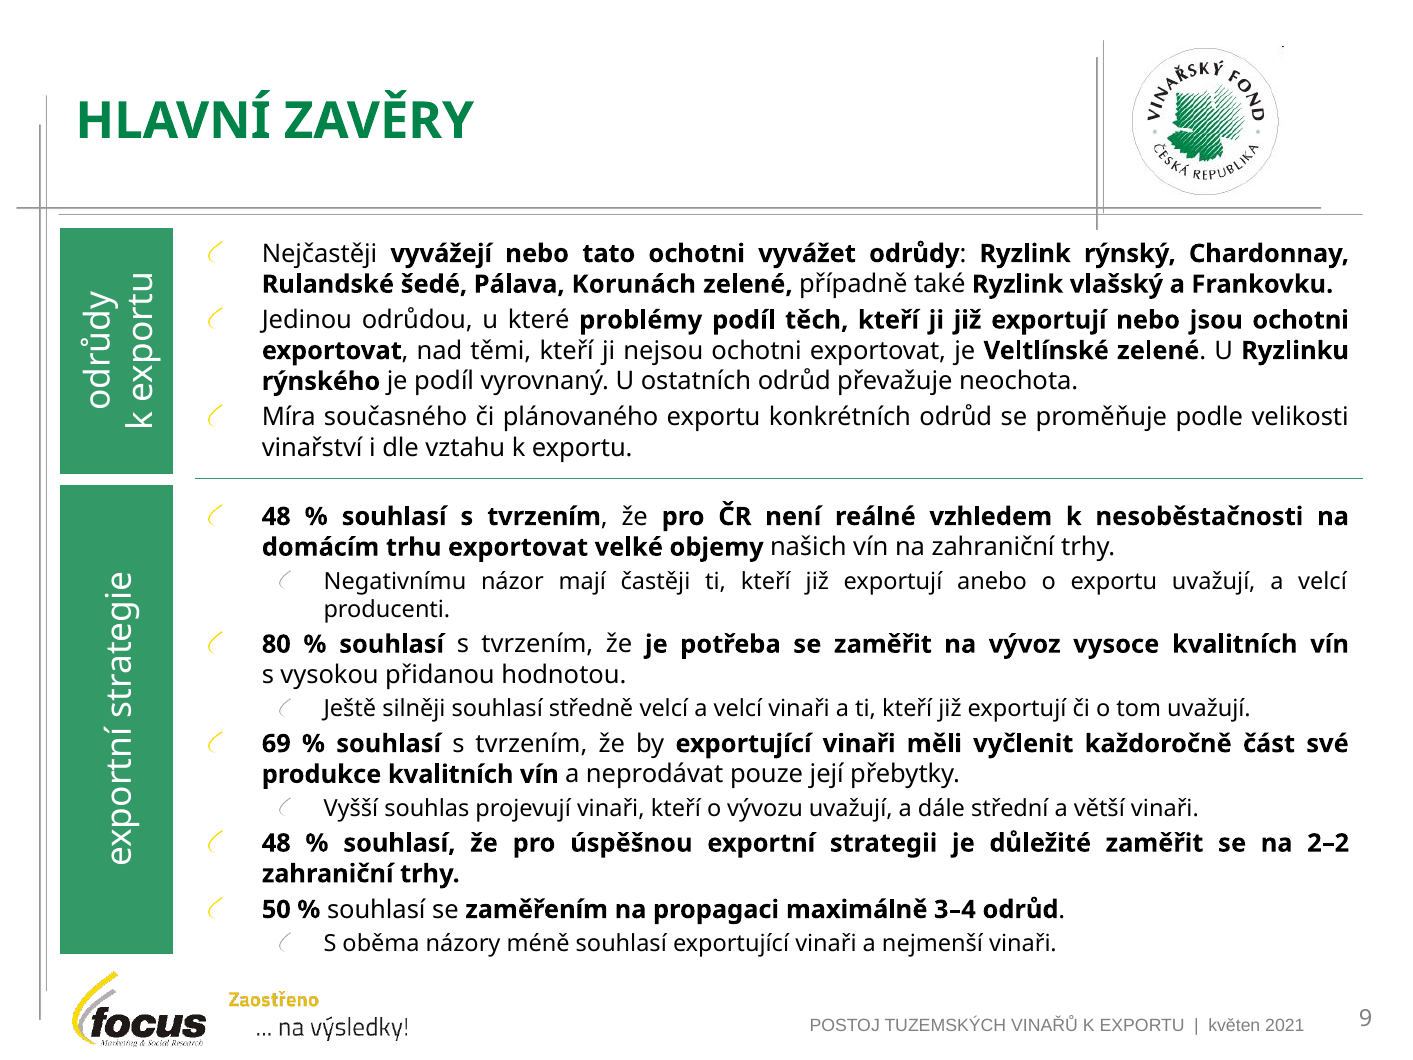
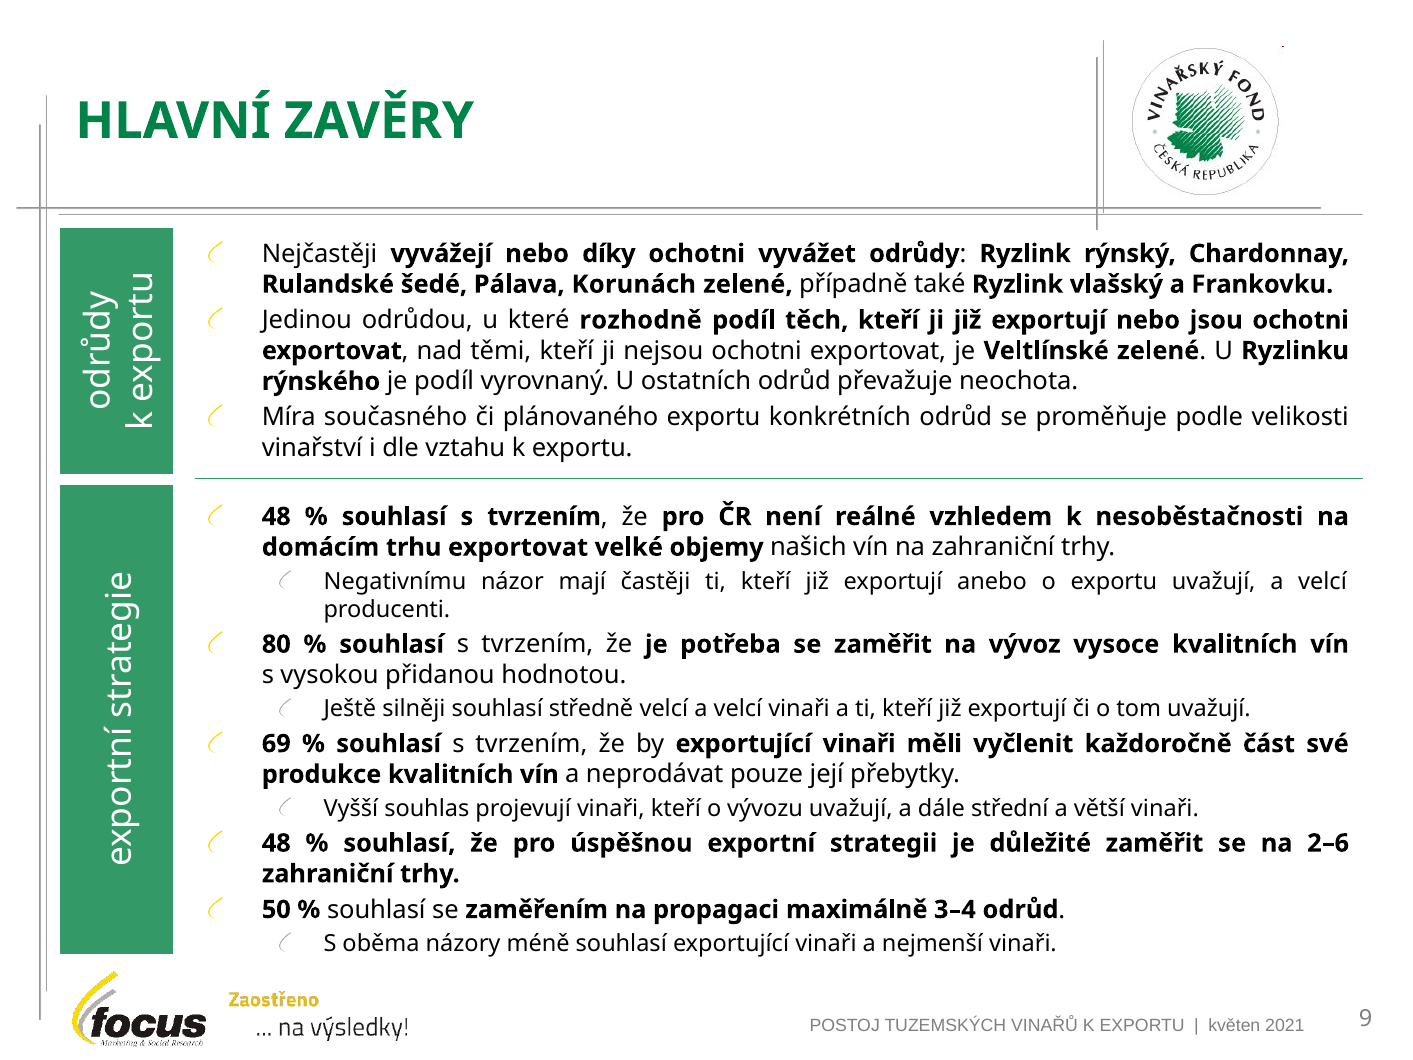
tato: tato -> díky (609, 254)
problémy: problémy -> rozhodně (641, 320)
2–2: 2–2 -> 2–6 (1328, 843)
